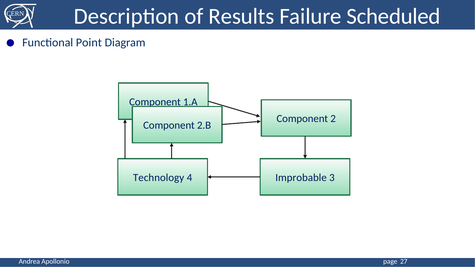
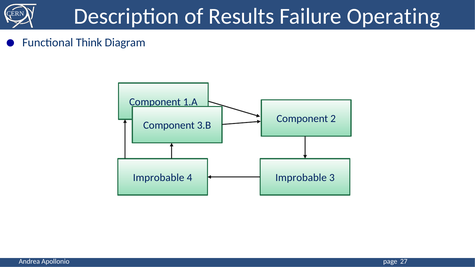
Scheduled: Scheduled -> Operating (393, 16)
Point: Point -> Think (89, 43)
2.B: 2.B -> 3.B (204, 126)
Technology: Technology -> Improbable (159, 178)
